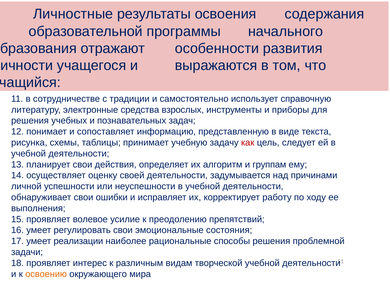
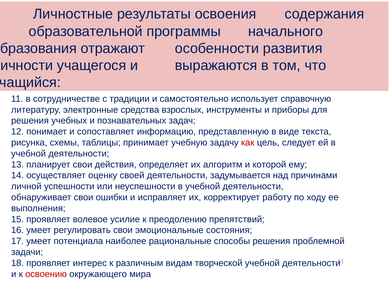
группам: группам -> которой (269, 165)
реализации: реализации -> потенциала (78, 242)
освоению colour: orange -> red (46, 274)
